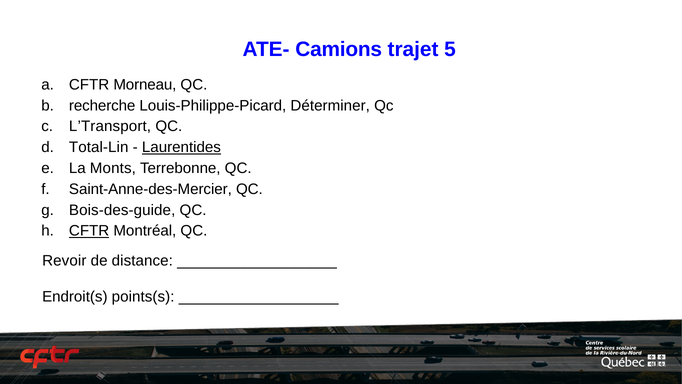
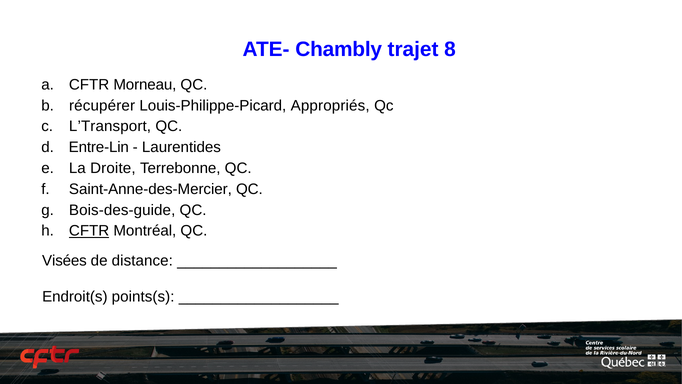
Camions: Camions -> Chambly (339, 49)
5: 5 -> 8 (450, 49)
recherche: recherche -> récupérer (102, 105)
Déterminer: Déterminer -> Appropriés (330, 105)
Total-Lin: Total-Lin -> Entre-Lin (99, 147)
Laurentides underline: present -> none (181, 147)
Monts: Monts -> Droite (113, 168)
Revoir: Revoir -> Visées (64, 260)
